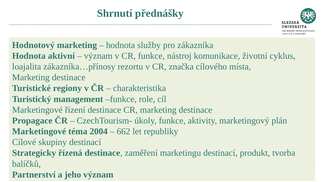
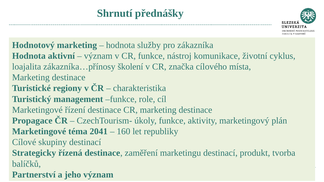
rezortu: rezortu -> školení (130, 67)
2004: 2004 -> 2041 (99, 132)
662: 662 -> 160 (124, 132)
